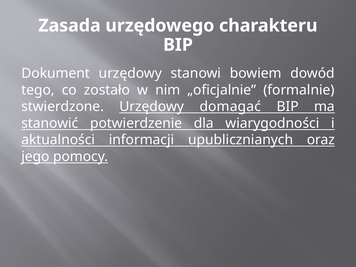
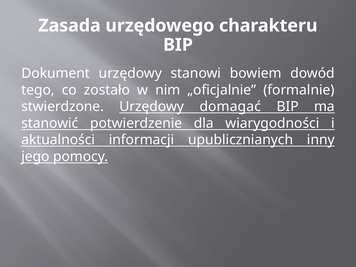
oraz: oraz -> inny (321, 140)
